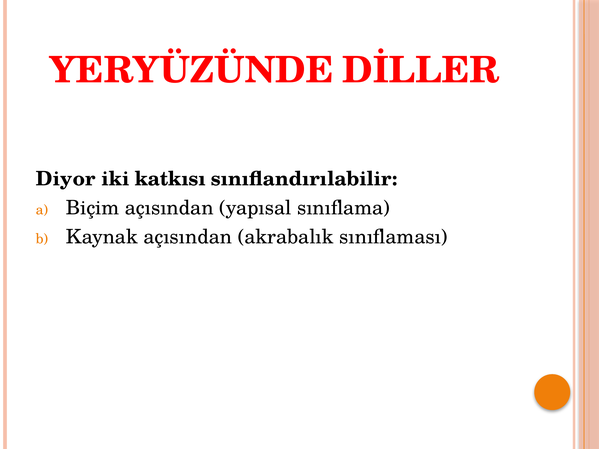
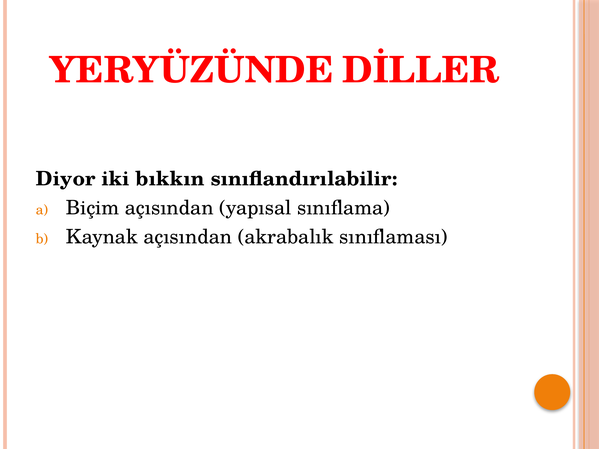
katkısı: katkısı -> bıkkın (170, 179)
